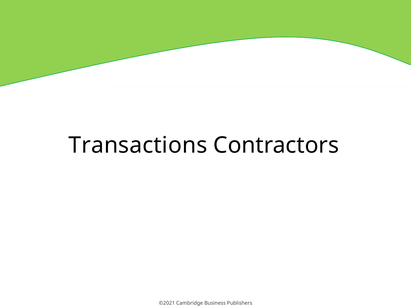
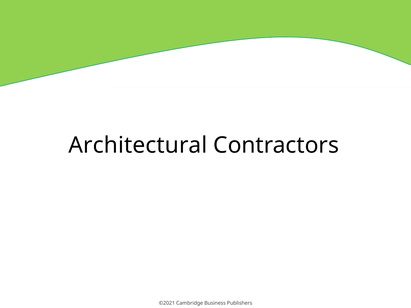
Transactions: Transactions -> Architectural (138, 145)
